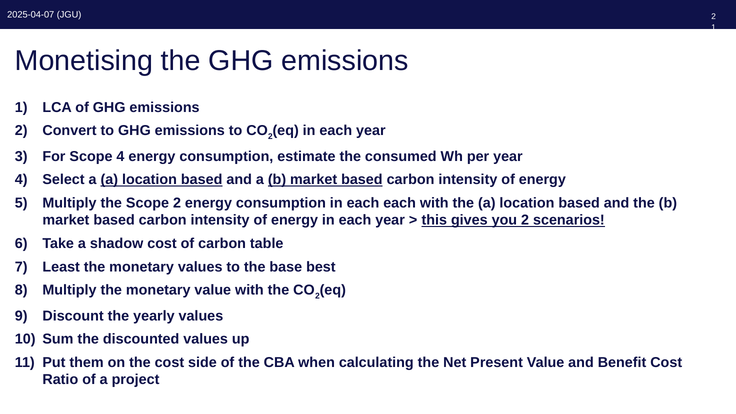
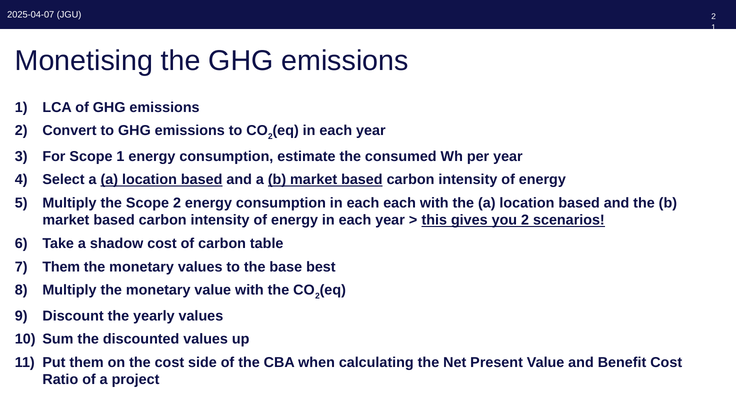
Scope 4: 4 -> 1 (120, 156)
Least: Least -> Them (61, 267)
